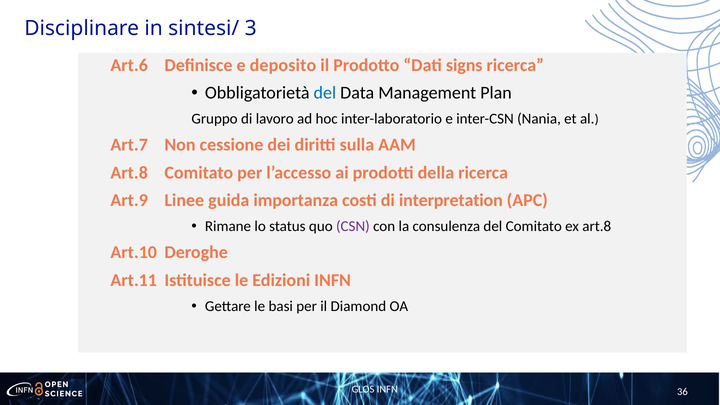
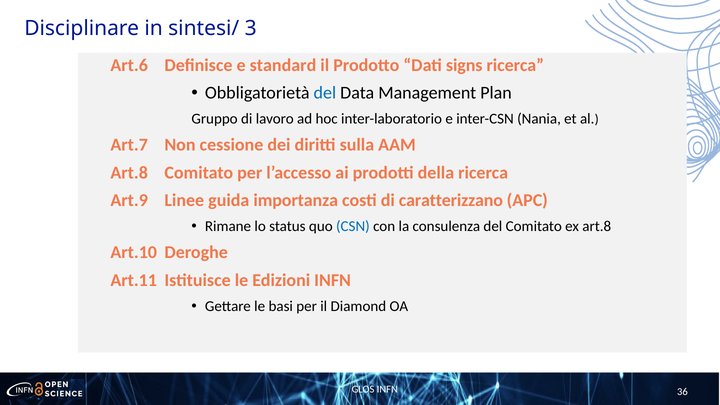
deposito: deposito -> standard (283, 65)
interpretation: interpretation -> caratterizzano (451, 200)
CSN colour: purple -> blue (353, 226)
